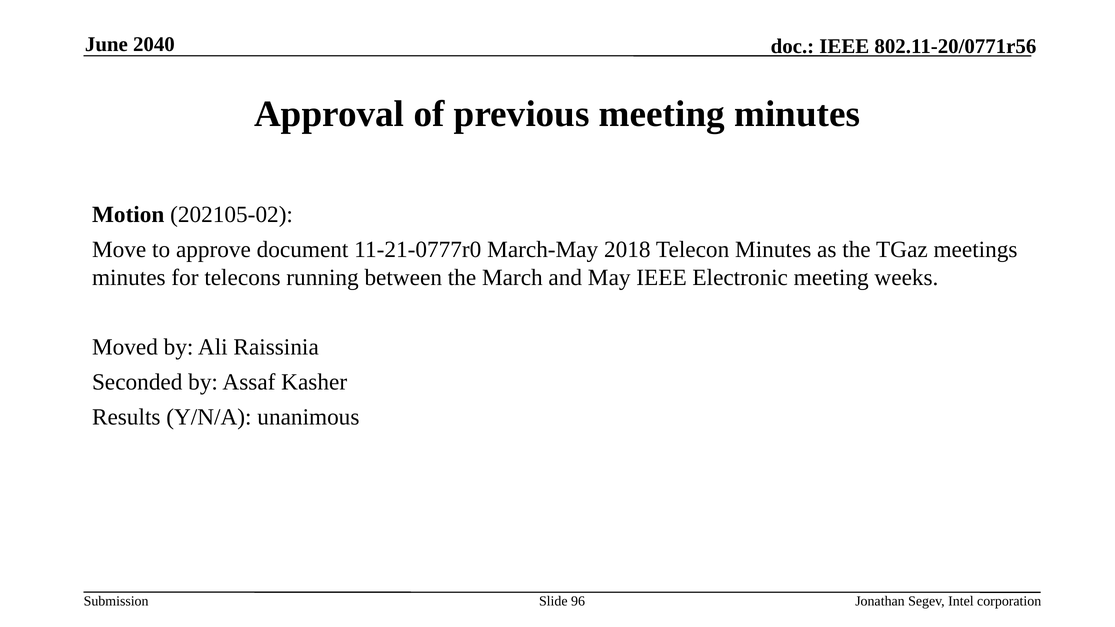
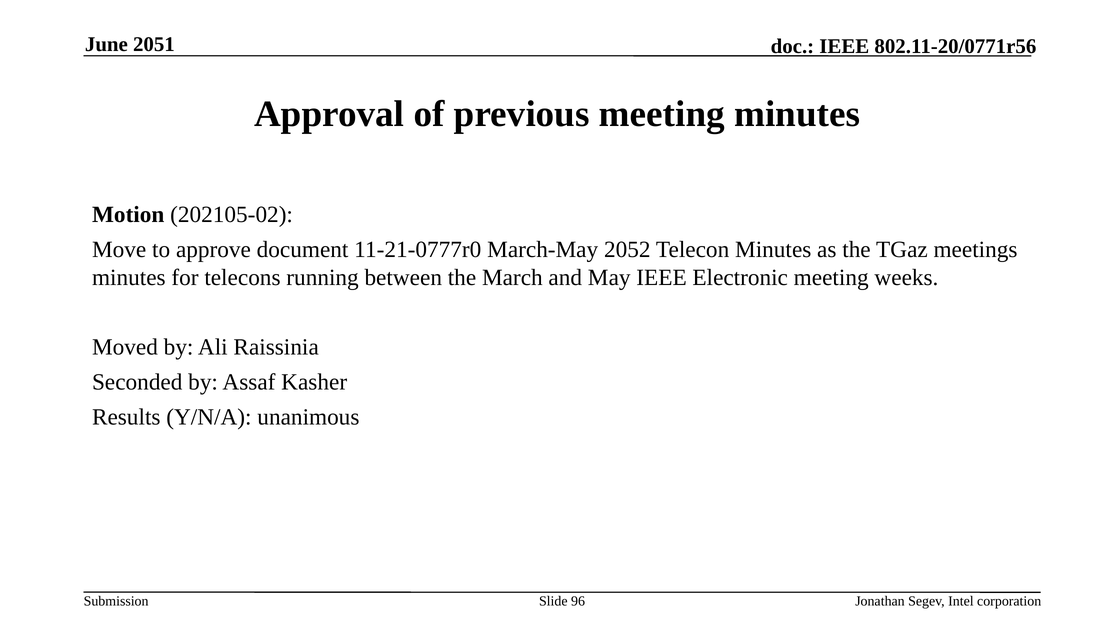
2040: 2040 -> 2051 (154, 44)
2018: 2018 -> 2052 (627, 250)
